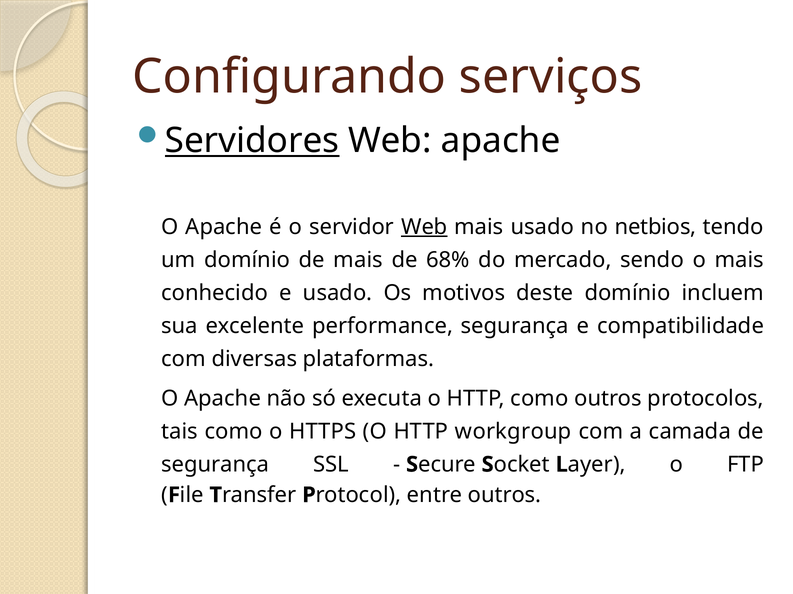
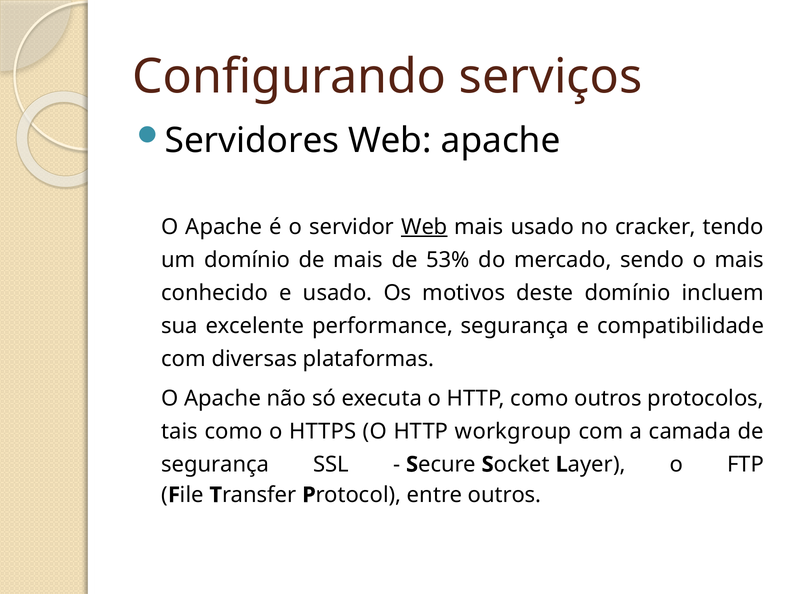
Servidores underline: present -> none (252, 141)
netbios: netbios -> cracker (655, 227)
68%: 68% -> 53% (448, 260)
